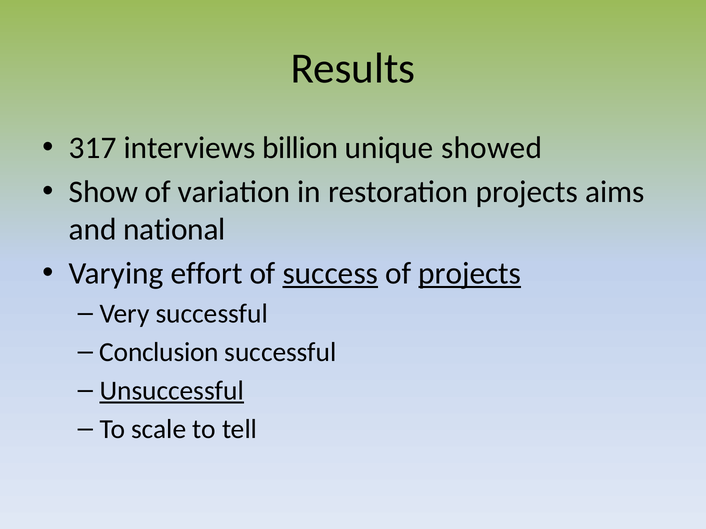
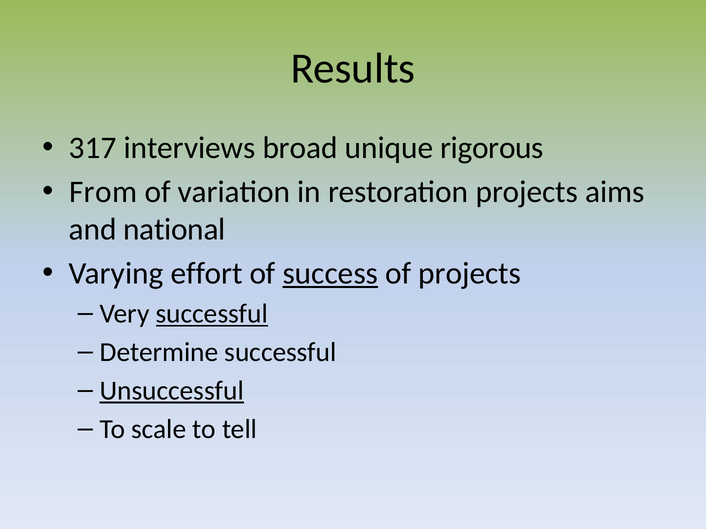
billion: billion -> broad (300, 148)
showed: showed -> rigorous (492, 148)
Show: Show -> From (103, 192)
projects underline: present -> none (470, 274)
successful underline: none -> present (212, 314)
Conclusion: Conclusion -> Determine (159, 353)
